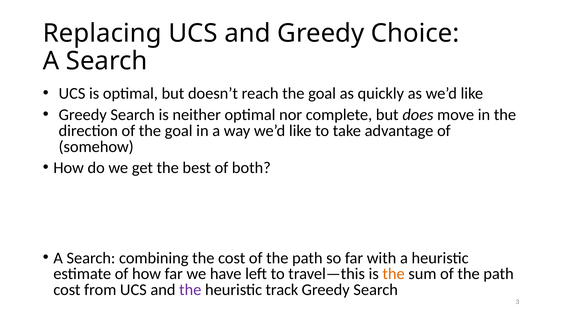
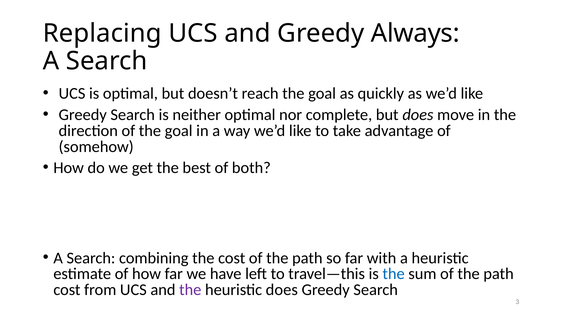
Choice: Choice -> Always (415, 33)
the colour: orange -> blue (394, 274)
heuristic track: track -> does (282, 290)
